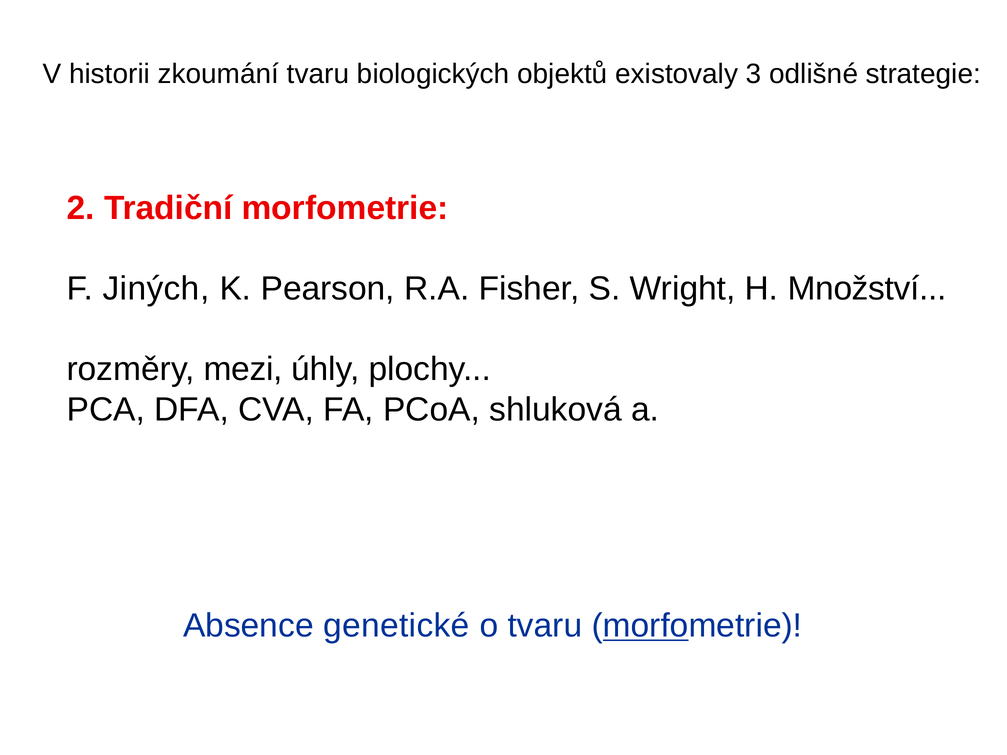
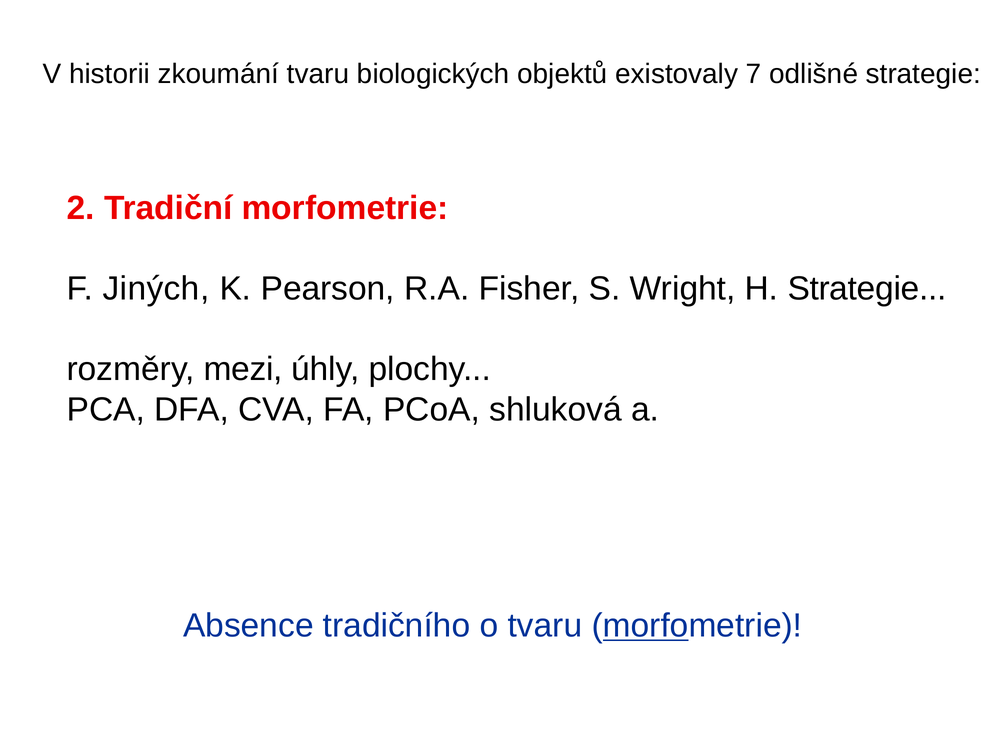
3: 3 -> 7 (754, 74)
H Množství: Množství -> Strategie (867, 289)
genetické: genetické -> tradičního (397, 626)
